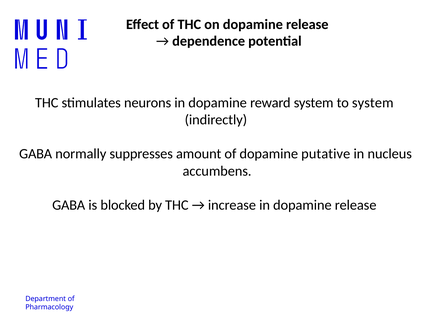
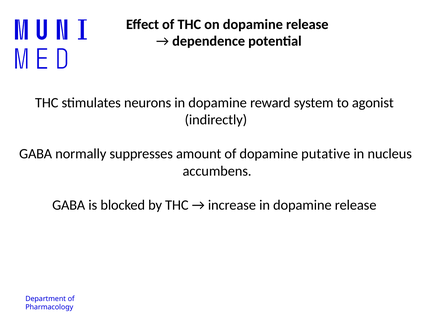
to system: system -> agonist (373, 103)
